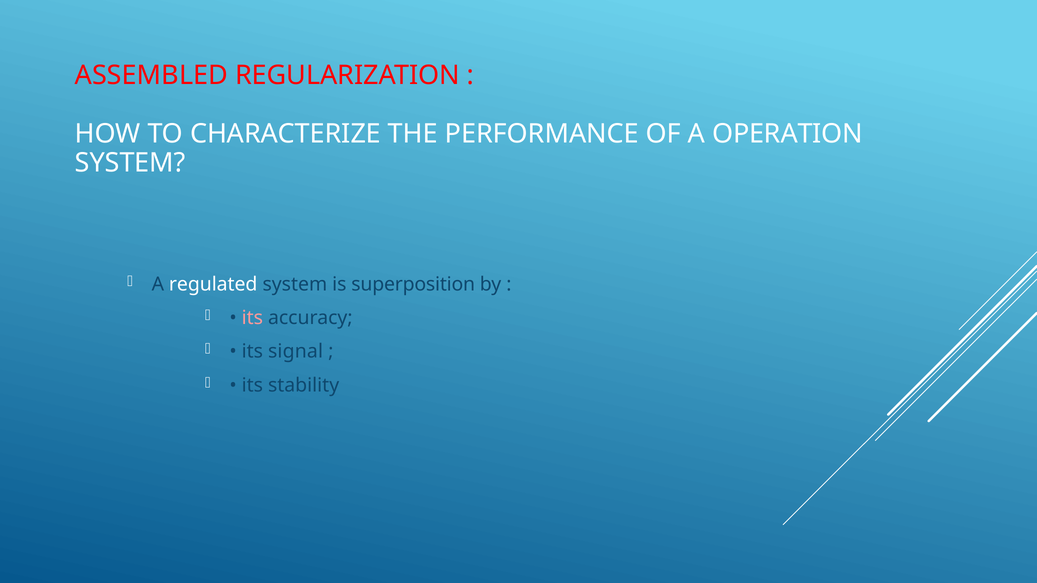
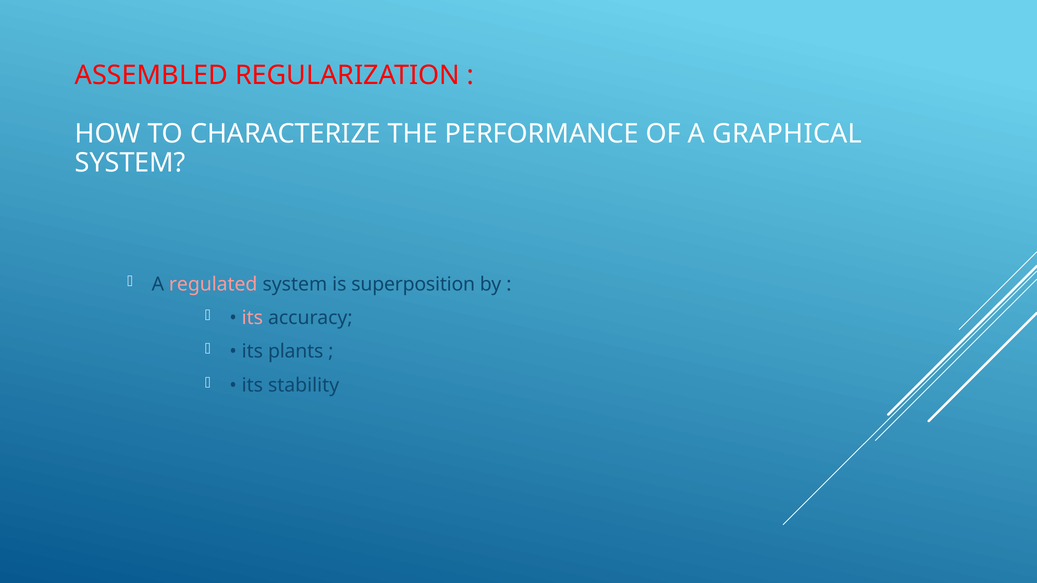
OPERATION: OPERATION -> GRAPHICAL (787, 134)
regulated colour: white -> pink (213, 284)
signal: signal -> plants (296, 352)
